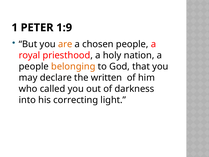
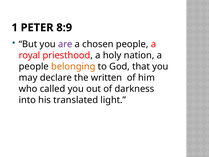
1:9: 1:9 -> 8:9 (64, 28)
are colour: orange -> purple (65, 44)
correcting: correcting -> translated (76, 100)
